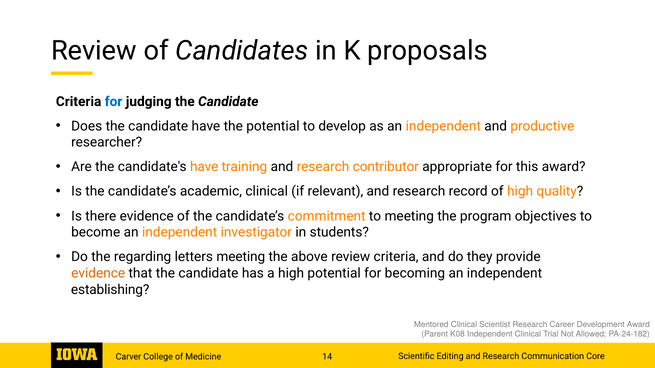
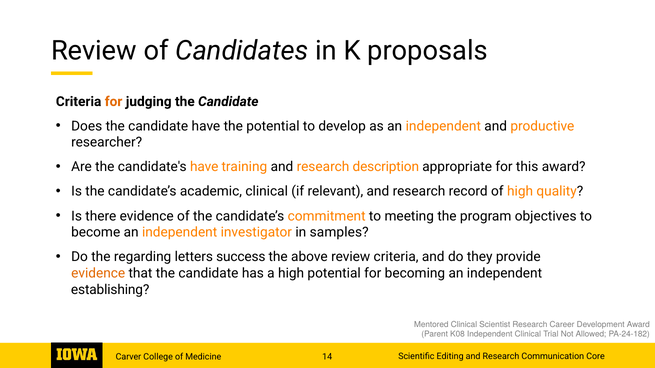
for colour: blue -> orange (114, 102)
contributor: contributor -> description (386, 167)
students: students -> samples (339, 233)
letters meeting: meeting -> success (241, 257)
